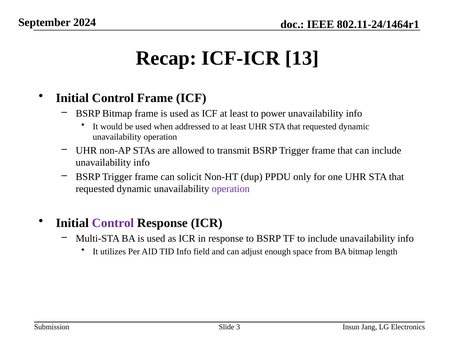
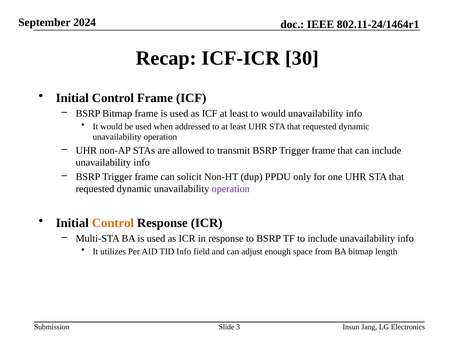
13: 13 -> 30 (302, 58)
to power: power -> would (273, 113)
Control colour: purple -> orange (113, 223)
